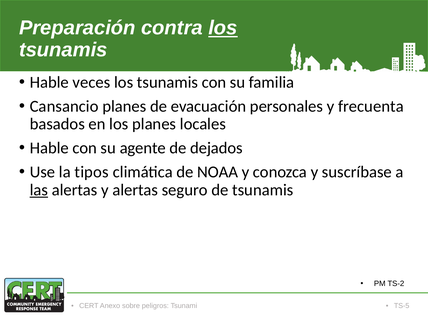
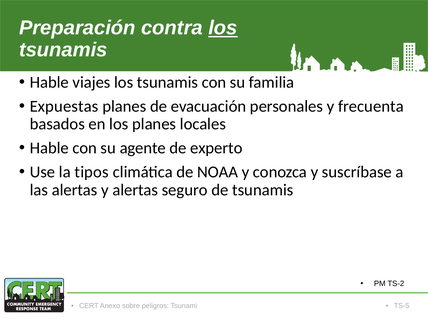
veces: veces -> viajes (92, 82)
Cansancio: Cansancio -> Expuestas (64, 106)
dejados: dejados -> experto (216, 148)
las underline: present -> none (39, 190)
